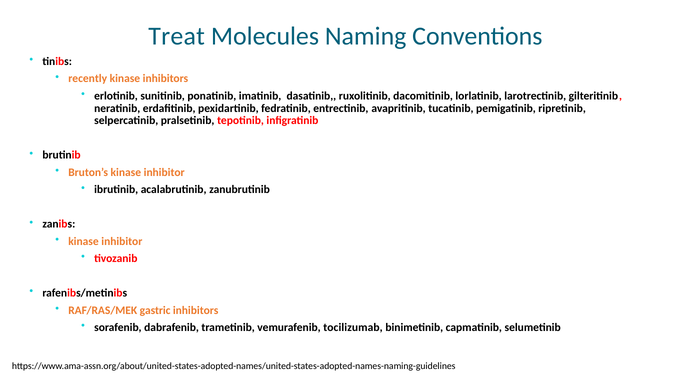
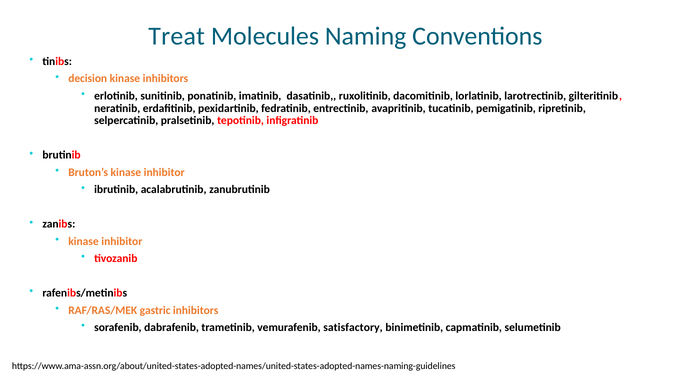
recently: recently -> decision (88, 78)
tocilizumab: tocilizumab -> satisfactory (353, 327)
